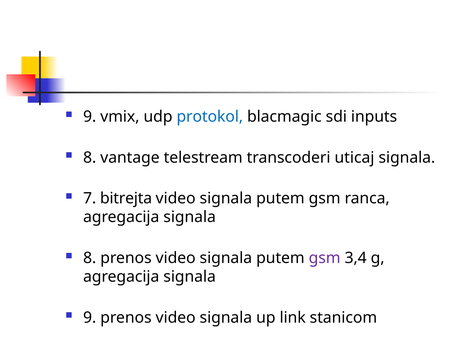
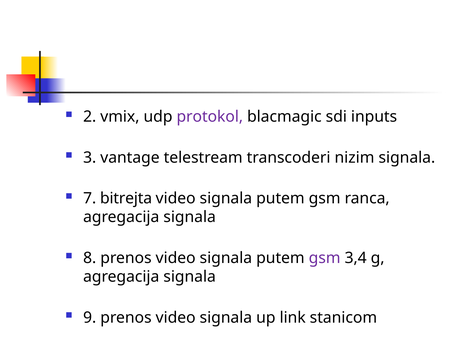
9: 9 -> 2 (90, 117)
protokol colour: blue -> purple (210, 117)
8: 8 -> 3 (90, 157)
uticaj: uticaj -> nizim (354, 157)
